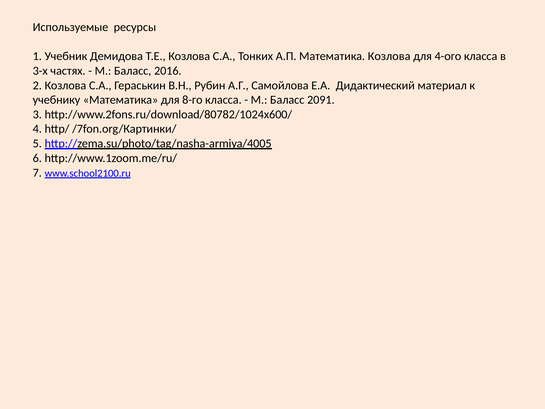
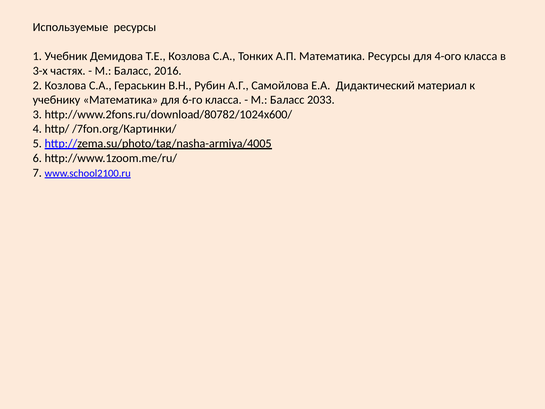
Математика Козлова: Козлова -> Ресурсы (389, 56)
8-го: 8-го -> 6-го (192, 100)
2091: 2091 -> 2033 (321, 100)
